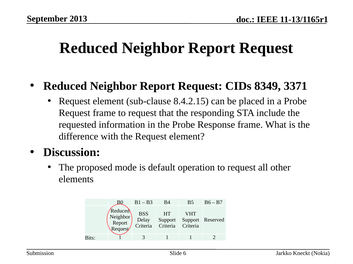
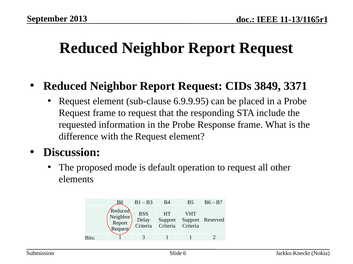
8349: 8349 -> 3849 (268, 86)
8.4.2.15: 8.4.2.15 -> 6.9.9.95 (191, 101)
